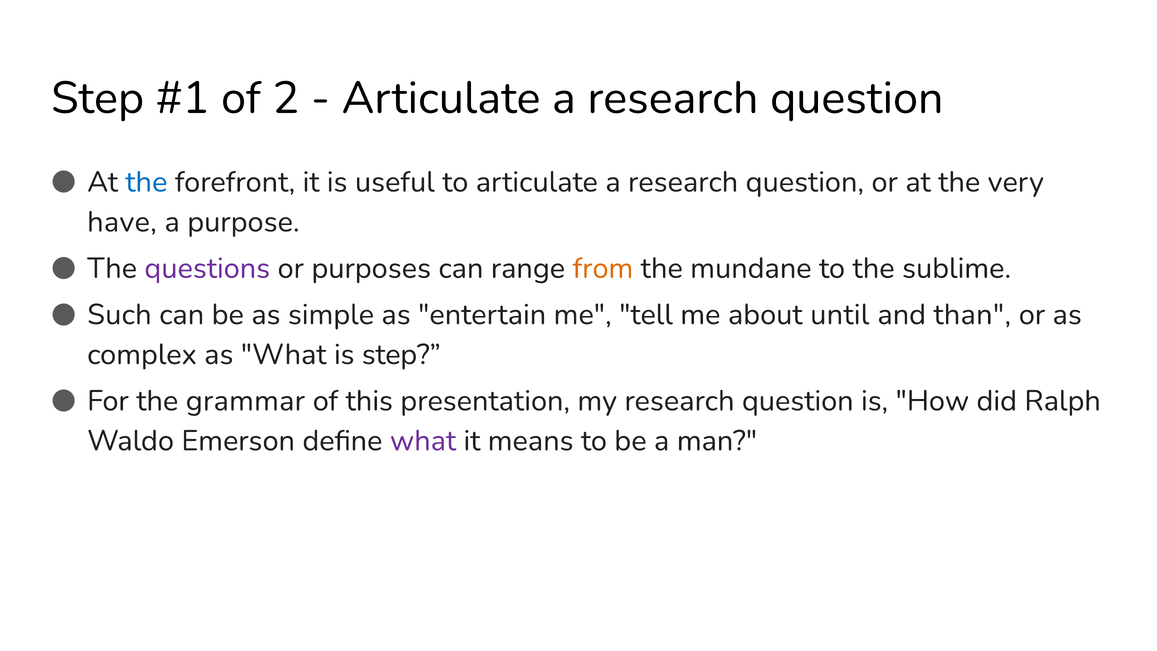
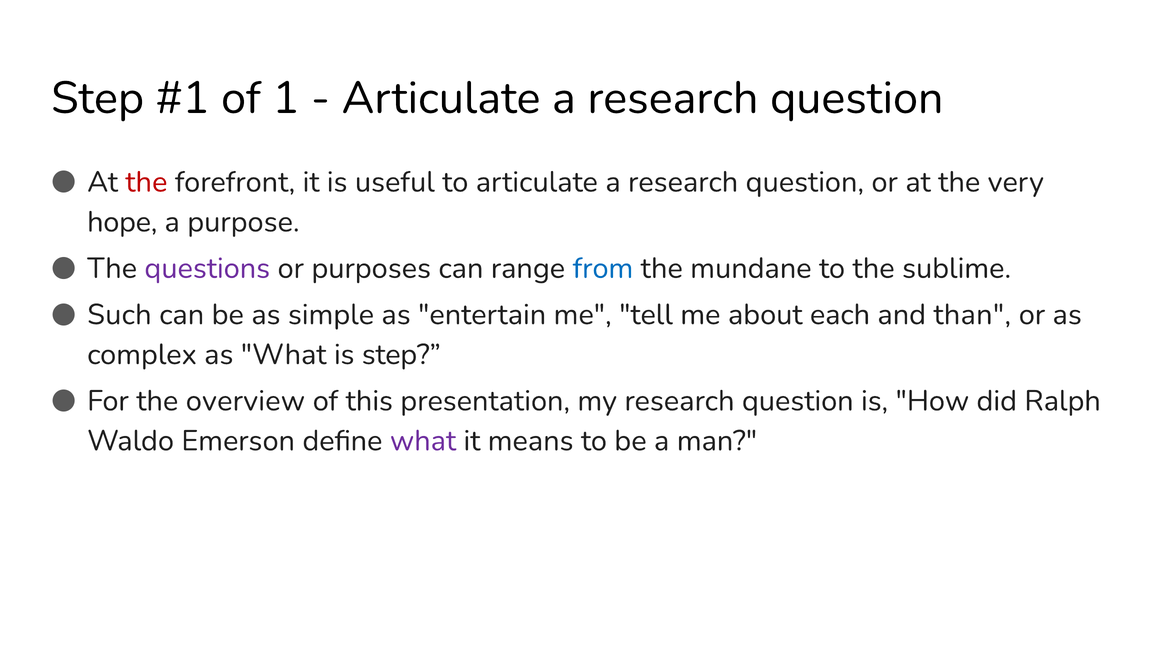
2: 2 -> 1 (286, 98)
the colour: blue -> red (146, 182)
have: have -> hope (122, 222)
from colour: orange -> blue (603, 268)
until: until -> each (840, 315)
grammar: grammar -> overview (245, 401)
